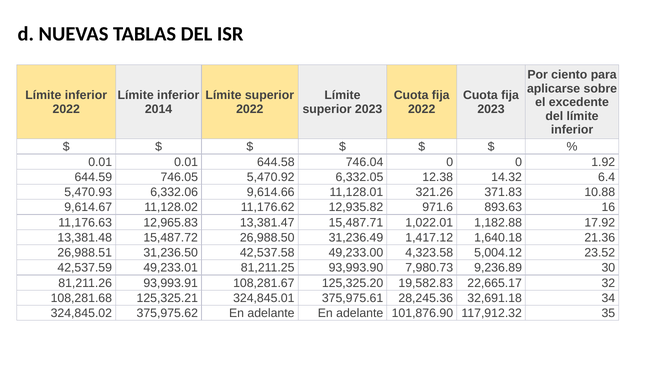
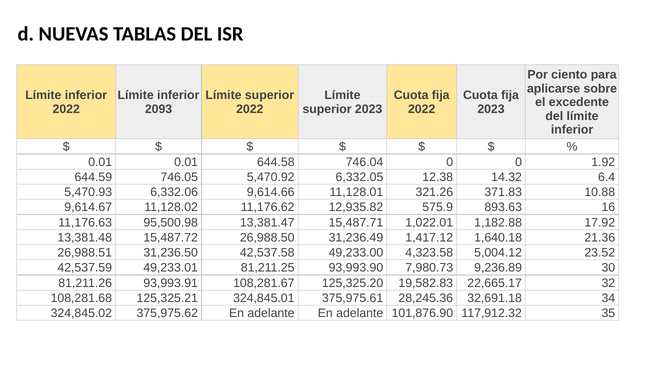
2014: 2014 -> 2093 (159, 109)
971.6: 971.6 -> 575.9 (438, 208)
12,965.83: 12,965.83 -> 95,500.98 (171, 223)
